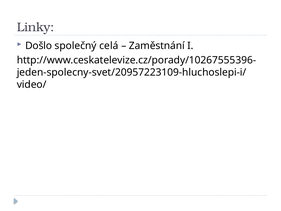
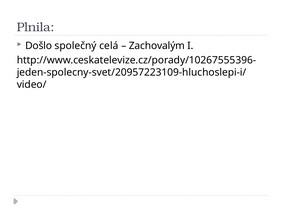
Linky: Linky -> Plnila (36, 27)
Zaměstnání: Zaměstnání -> Zachovalým (157, 46)
